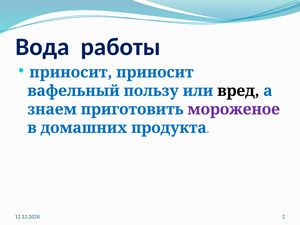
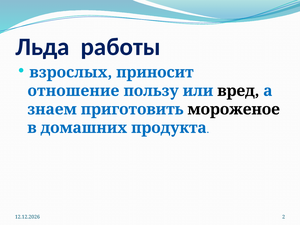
Вода: Вода -> Льда (42, 47)
приносит: приносит -> взрослых (71, 72)
вафельный: вафельный -> отношение (73, 91)
мороженое colour: purple -> black (234, 109)
